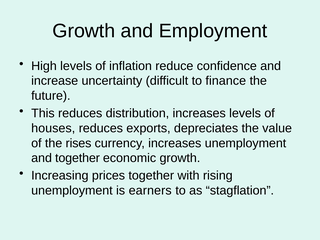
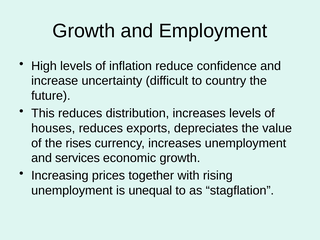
finance: finance -> country (226, 81)
and together: together -> services (78, 158)
earners: earners -> unequal (150, 190)
